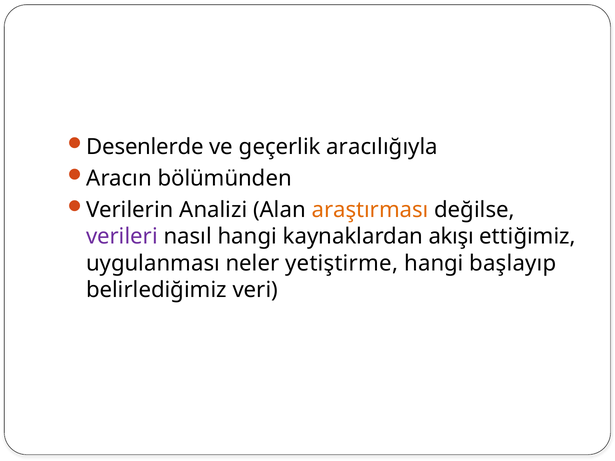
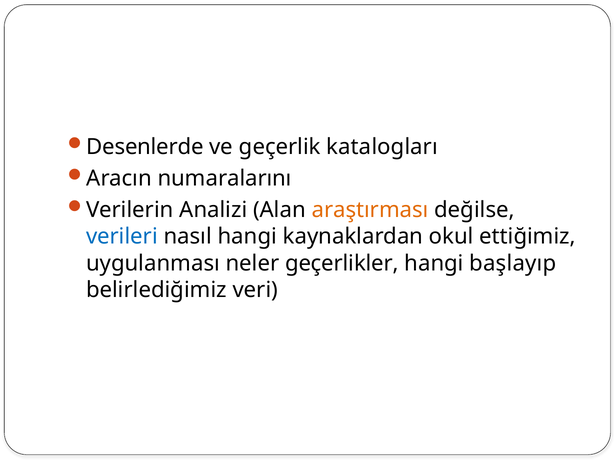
aracılığıyla: aracılığıyla -> katalogları (382, 147)
bölümünden: bölümünden -> numaralarını (225, 178)
verileri colour: purple -> blue (122, 237)
akışı: akışı -> okul (451, 237)
yetiştirme: yetiştirme -> geçerlikler (342, 263)
